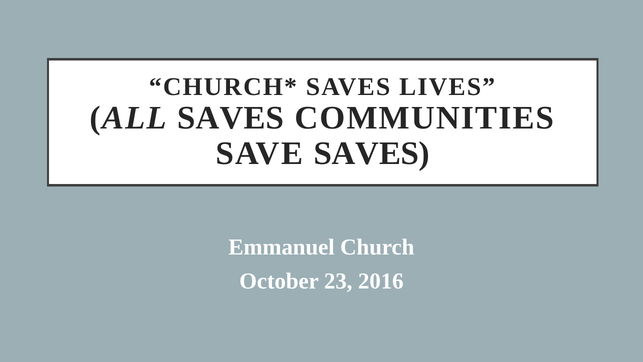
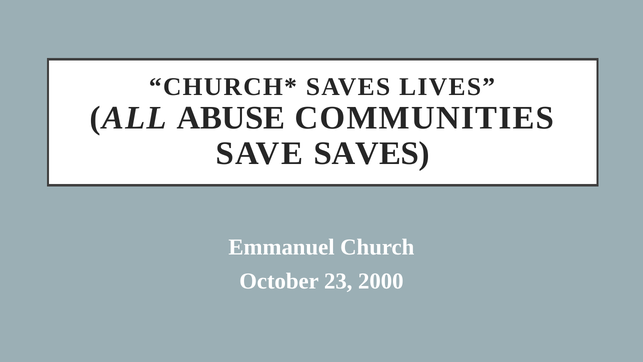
ALL SAVES: SAVES -> ABUSE (231, 118)
2016: 2016 -> 2000 (381, 281)
